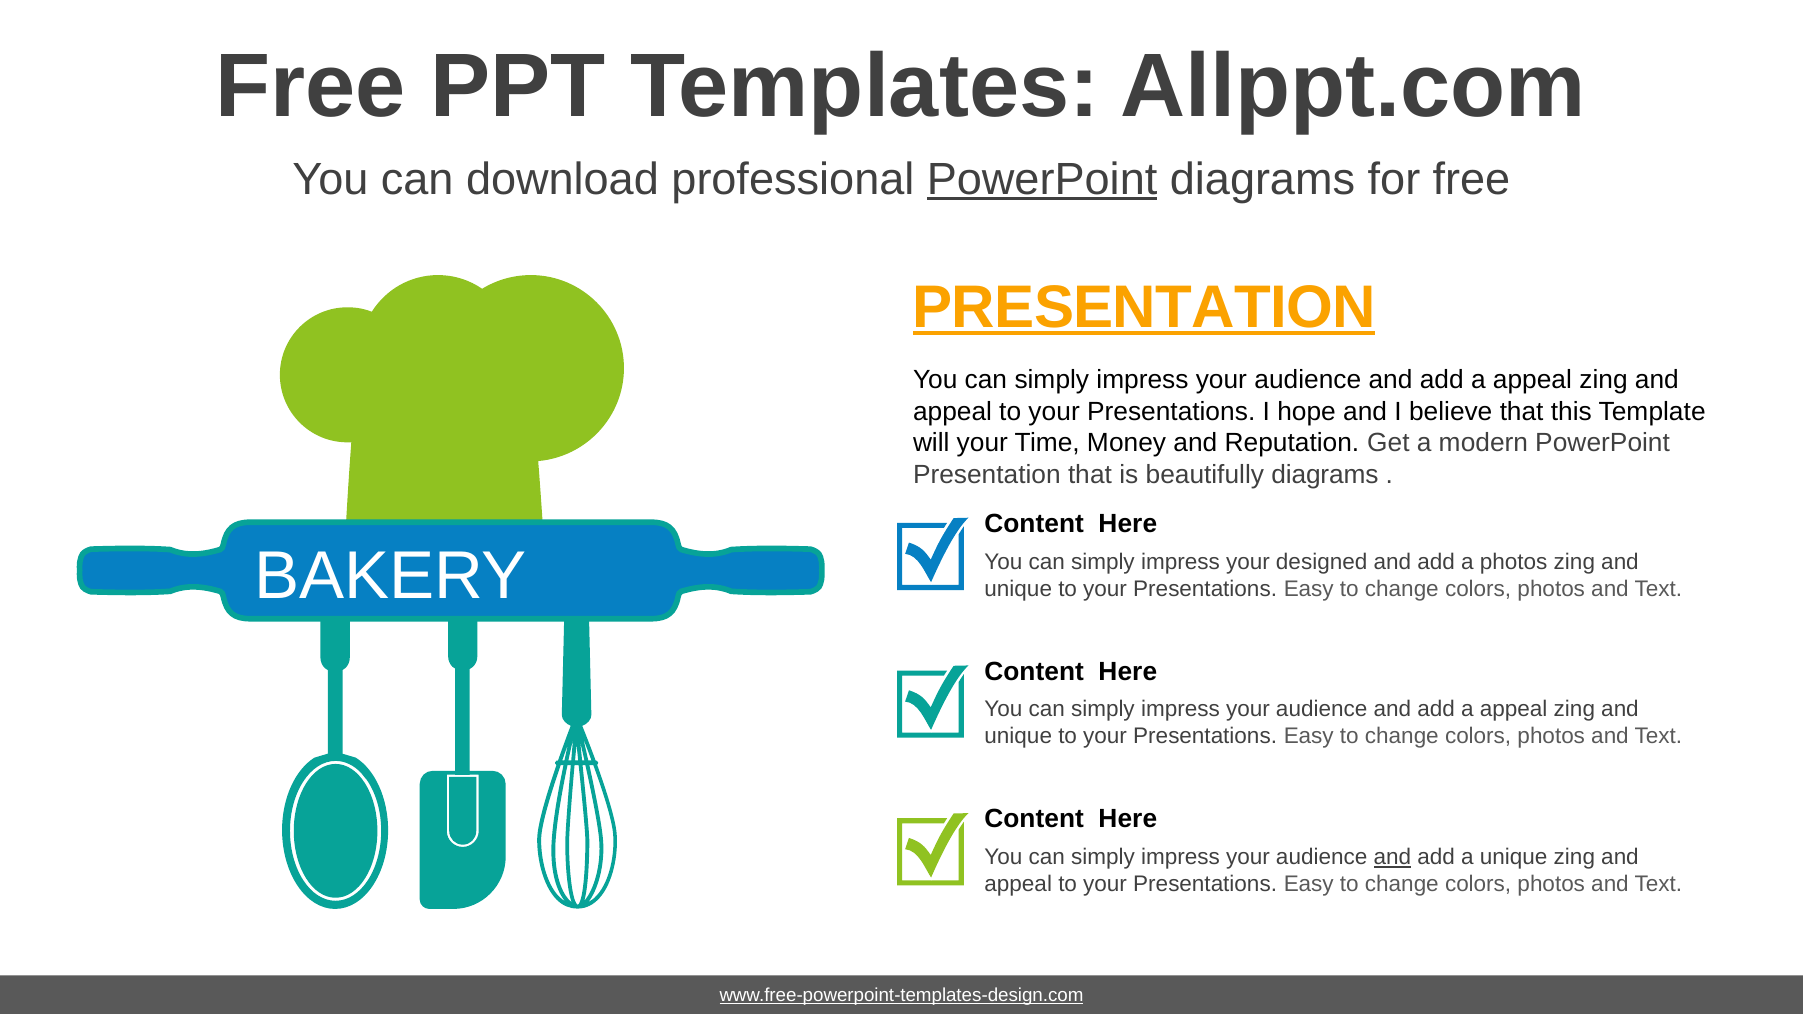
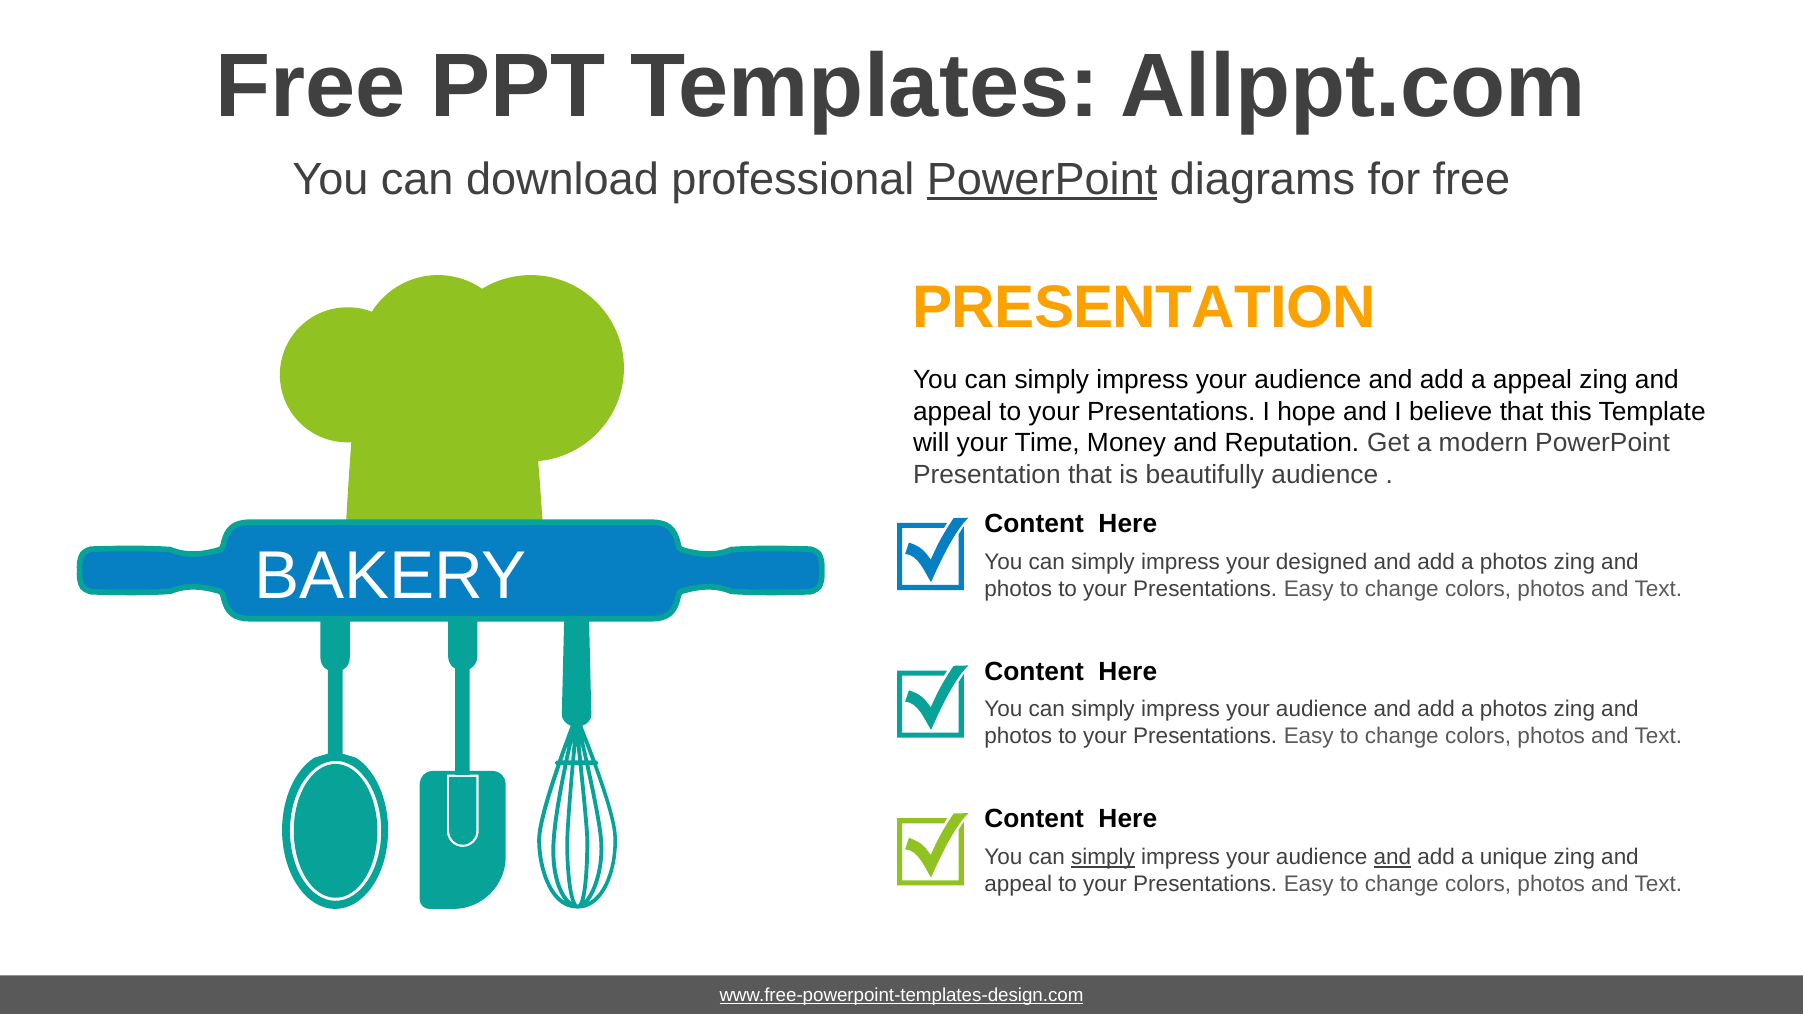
PRESENTATION underline: present -> none (1144, 307)
beautifully diagrams: diagrams -> audience (1325, 475)
unique: unique -> photos (1018, 589)
appeal: appeal -> photos (1514, 710)
unique: unique -> photos (1018, 737)
simply underline: none -> present (1103, 857)
